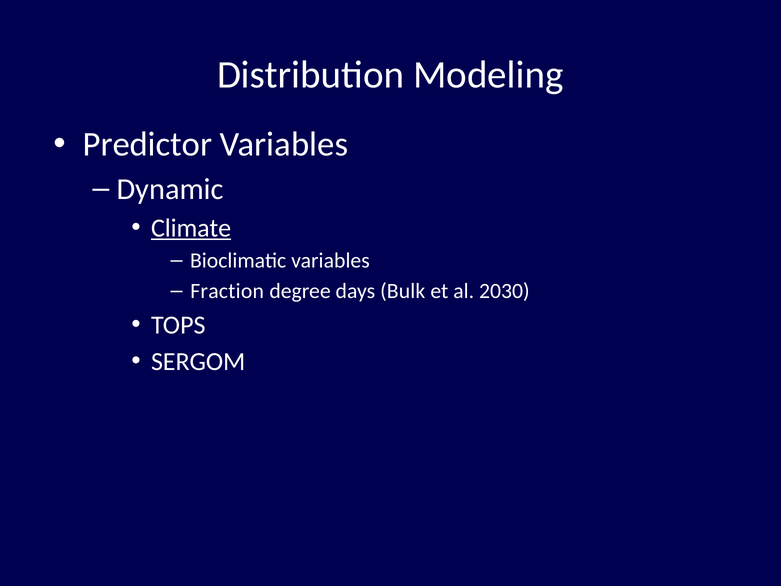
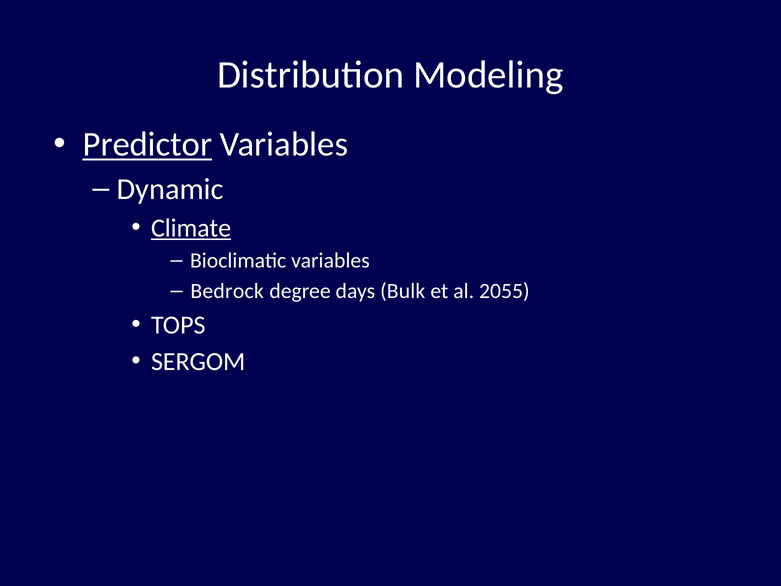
Predictor underline: none -> present (147, 144)
Fraction: Fraction -> Bedrock (227, 291)
2030: 2030 -> 2055 (504, 291)
